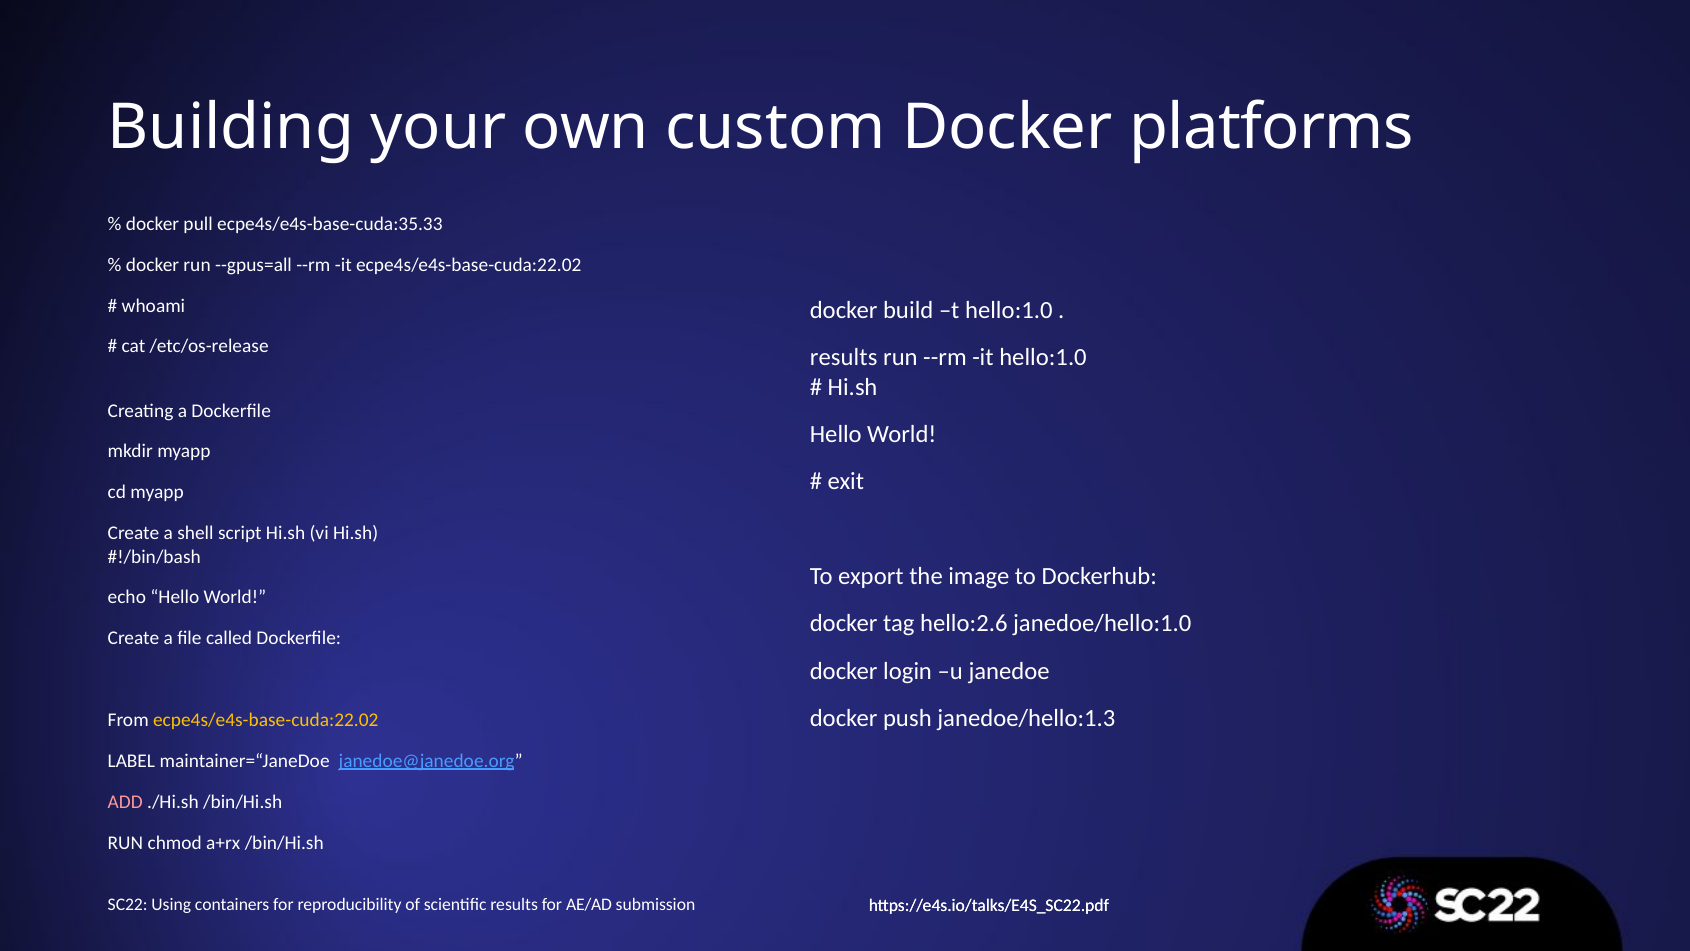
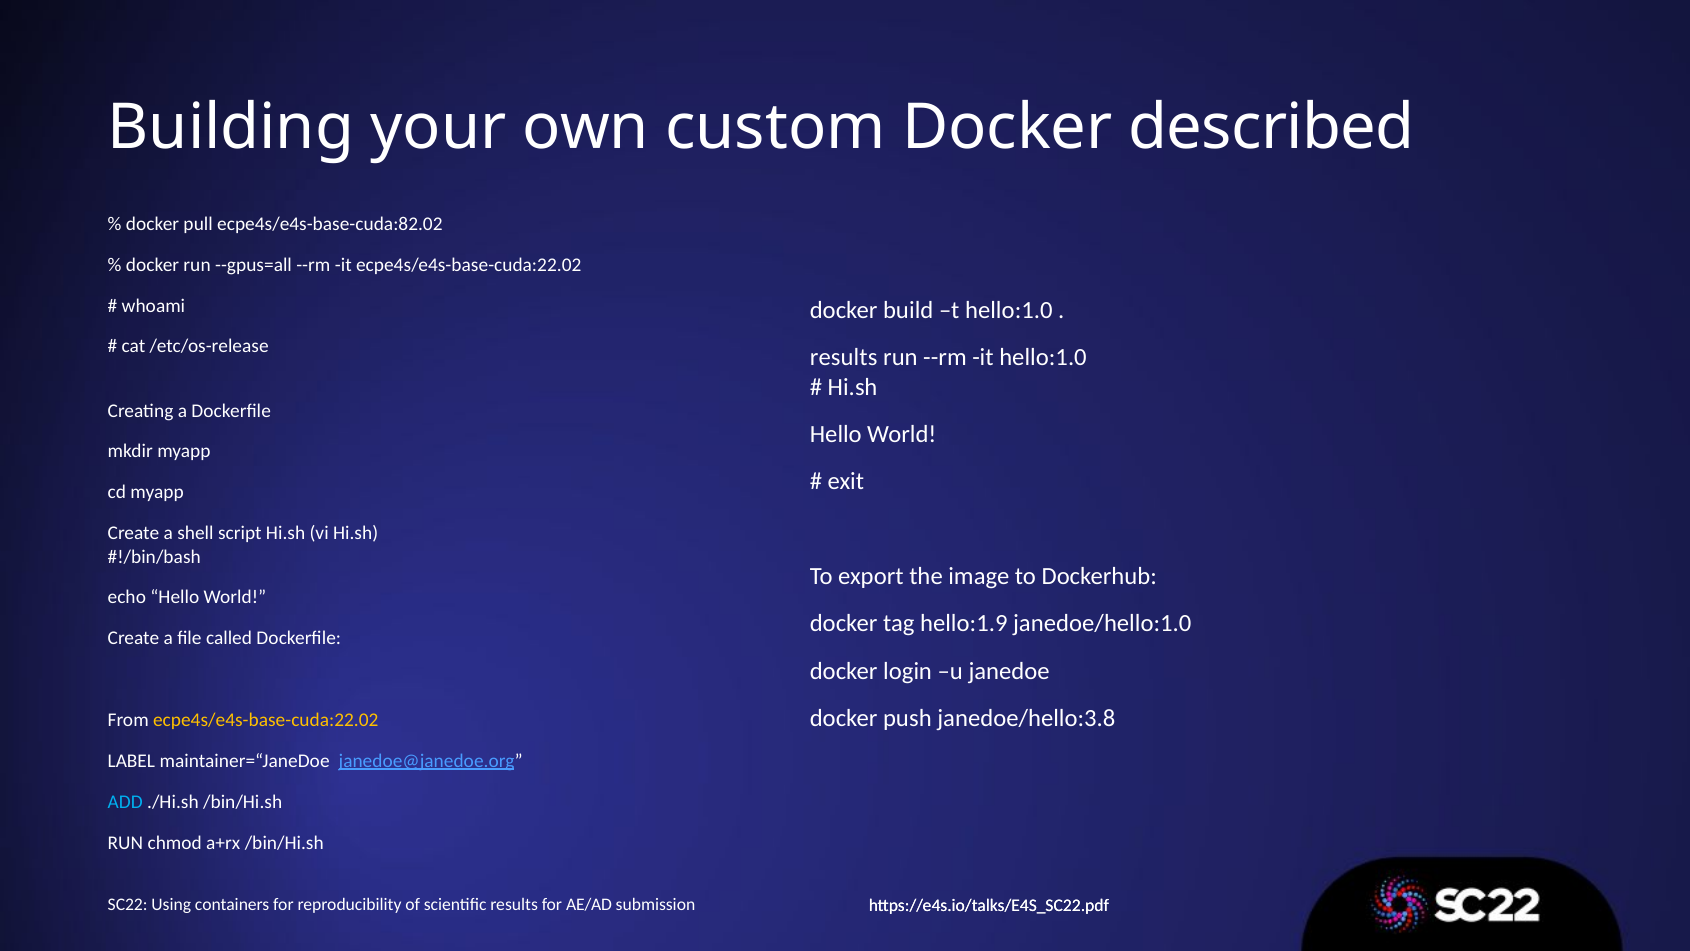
platforms: platforms -> described (1272, 128)
ecpe4s/e4s-base-cuda:35.33: ecpe4s/e4s-base-cuda:35.33 -> ecpe4s/e4s-base-cuda:82.02 (330, 224)
hello:2.6: hello:2.6 -> hello:1.9 (964, 623)
janedoe/hello:1.3: janedoe/hello:1.3 -> janedoe/hello:3.8 (1026, 718)
ADD colour: pink -> light blue (125, 802)
